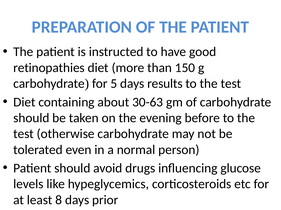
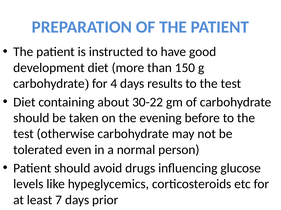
retinopathies: retinopathies -> development (49, 68)
5: 5 -> 4 (114, 84)
30-63: 30-63 -> 30-22 (148, 102)
8: 8 -> 7 (59, 201)
